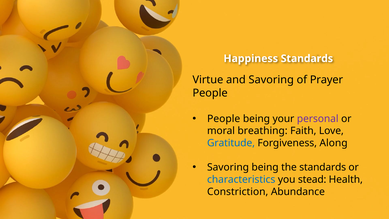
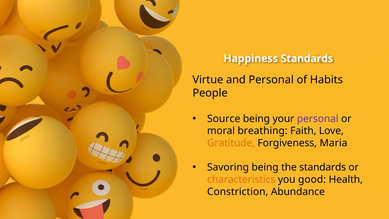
and Savoring: Savoring -> Personal (271, 80)
Prayer: Prayer -> Habits (326, 80)
People: People -> Source (224, 119)
Gratitude colour: blue -> orange (231, 143)
Along: Along -> Maria (334, 143)
characteristics colour: blue -> orange (241, 179)
stead: stead -> good (312, 179)
